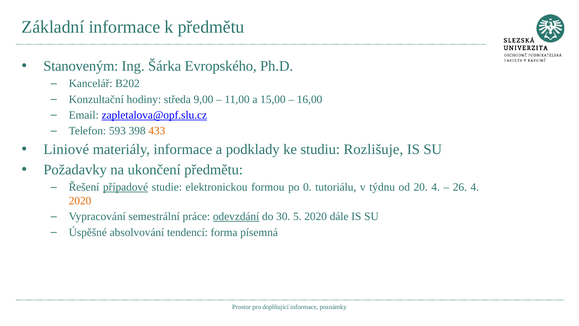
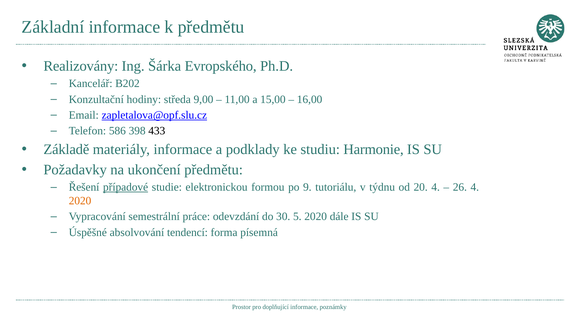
Stanoveným: Stanoveným -> Realizovány (81, 66)
593: 593 -> 586 (117, 131)
433 colour: orange -> black (157, 131)
Liniové: Liniové -> Základě (66, 149)
Rozlišuje: Rozlišuje -> Harmonie (374, 149)
0: 0 -> 9 (307, 187)
odevzdání underline: present -> none (236, 216)
